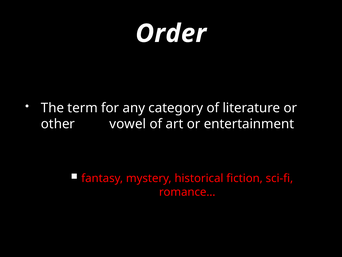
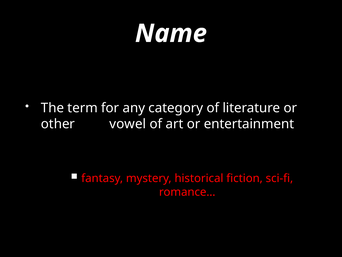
Order: Order -> Name (171, 33)
